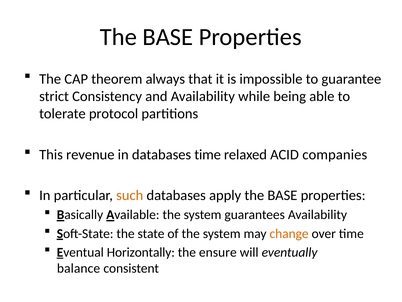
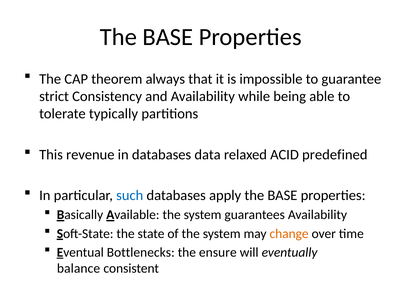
protocol: protocol -> typically (113, 114)
databases time: time -> data (208, 154)
companies: companies -> predefined (335, 154)
such colour: orange -> blue (130, 195)
Horizontally: Horizontally -> Bottlenecks (141, 252)
